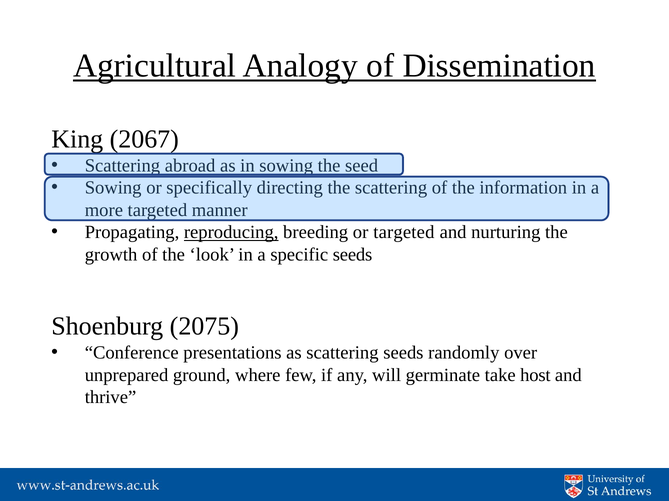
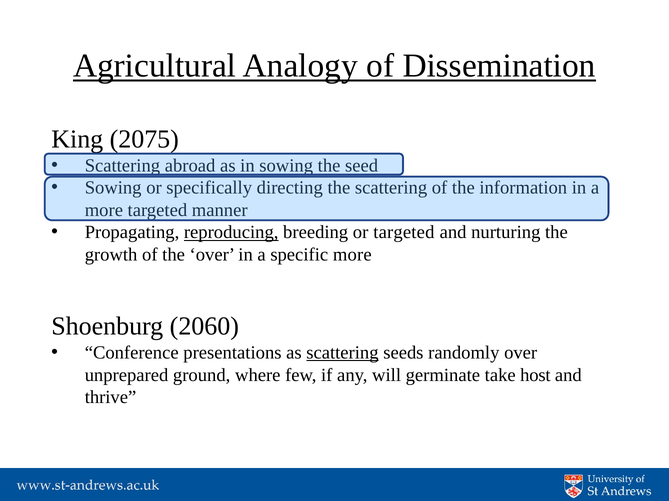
2067: 2067 -> 2075 (144, 139)
the look: look -> over (212, 255)
specific seeds: seeds -> more (352, 255)
2075: 2075 -> 2060 (204, 327)
scattering underline: none -> present (342, 353)
